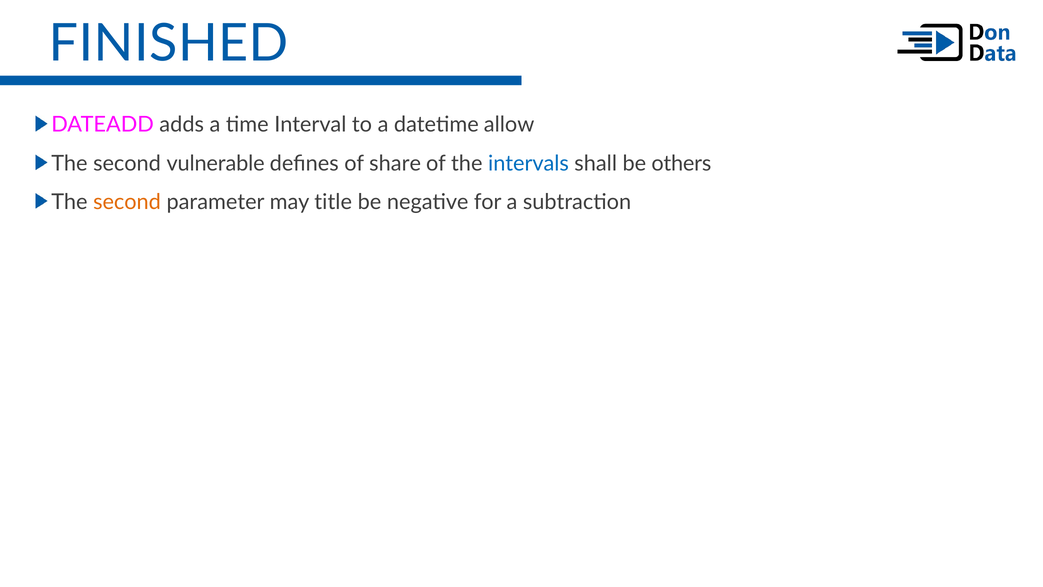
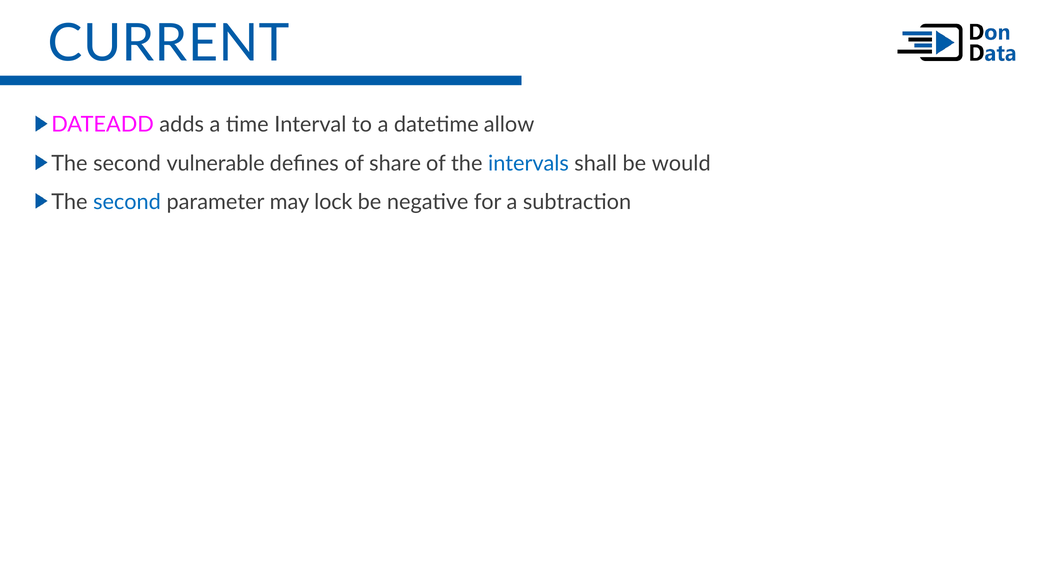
FINISHED: FINISHED -> CURRENT (169, 44)
others: others -> would (681, 163)
second colour: orange -> blue (127, 202)
title: title -> lock (333, 202)
